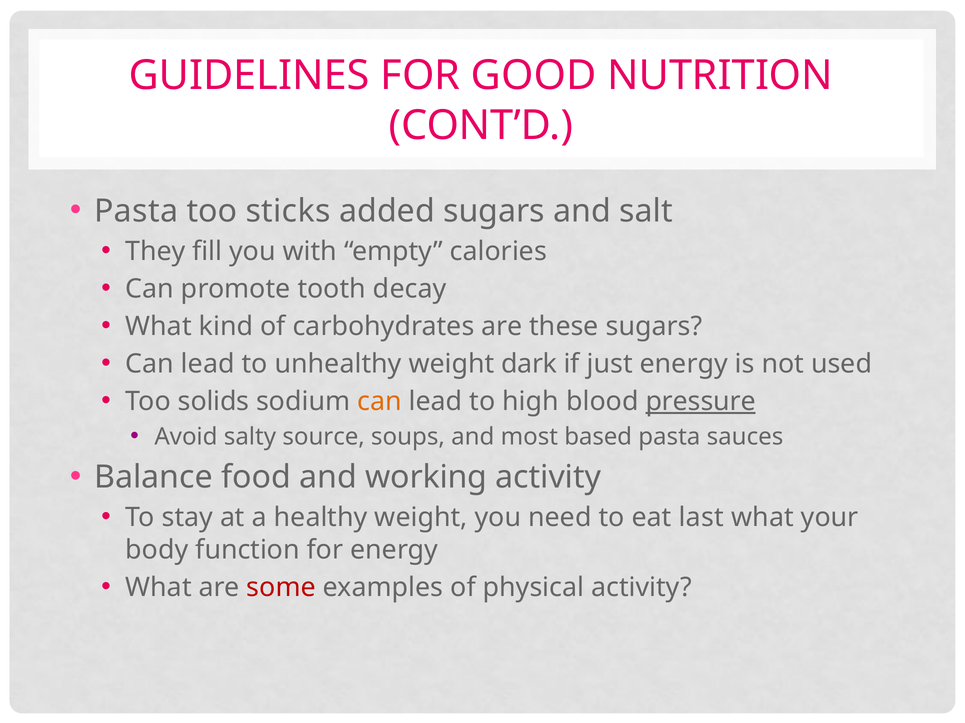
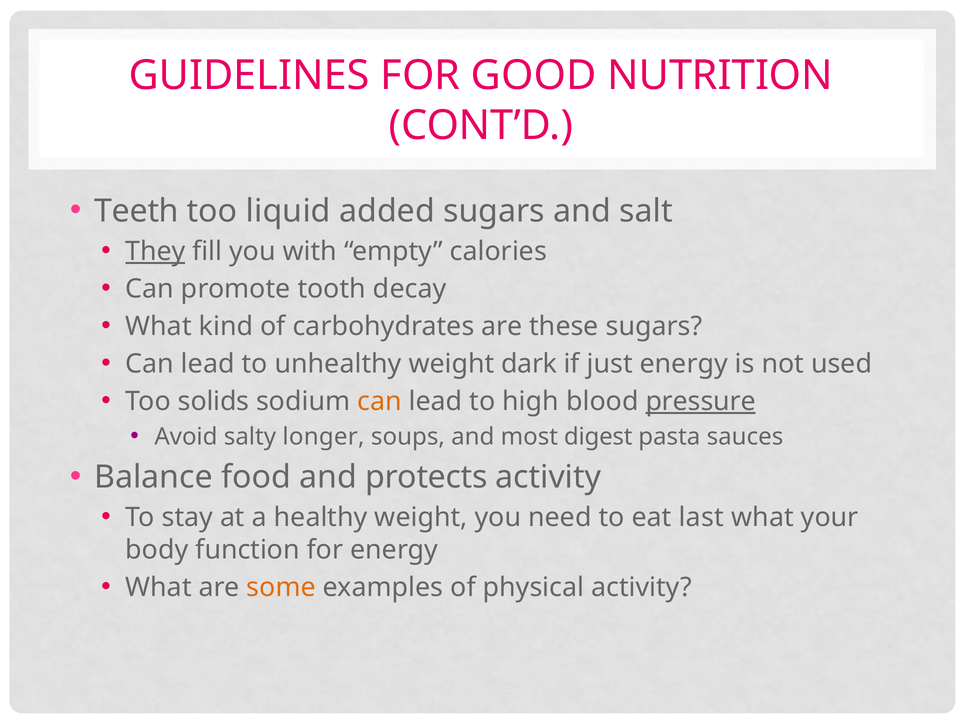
Pasta: Pasta -> Teeth (136, 211)
sticks: sticks -> liquid (288, 211)
They underline: none -> present (155, 252)
source: source -> longer (323, 437)
based: based -> digest (598, 437)
working: working -> protects (426, 478)
some colour: red -> orange (281, 588)
